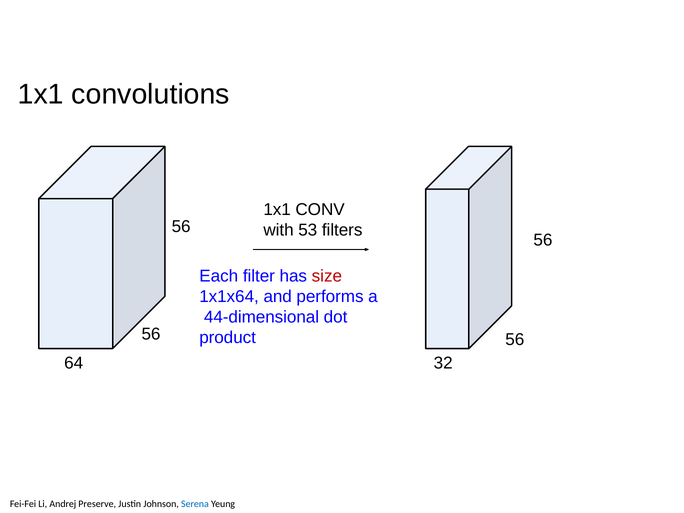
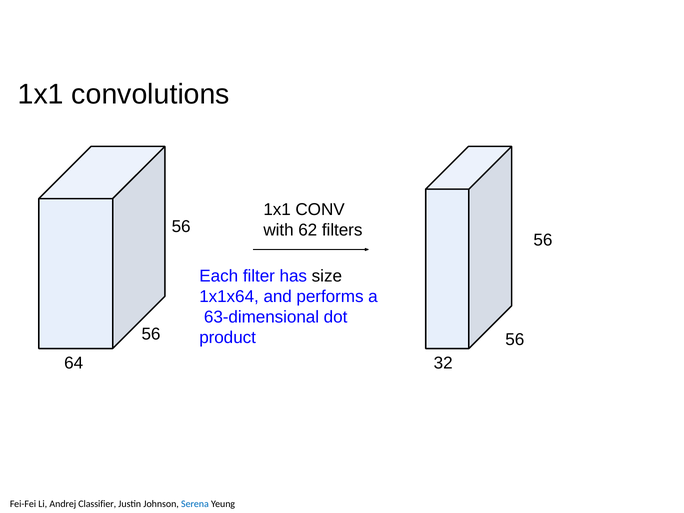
53: 53 -> 62 (308, 230)
size colour: red -> black (327, 276)
44-dimensional: 44-dimensional -> 63-dimensional (262, 317)
Preserve: Preserve -> Classifier (97, 504)
